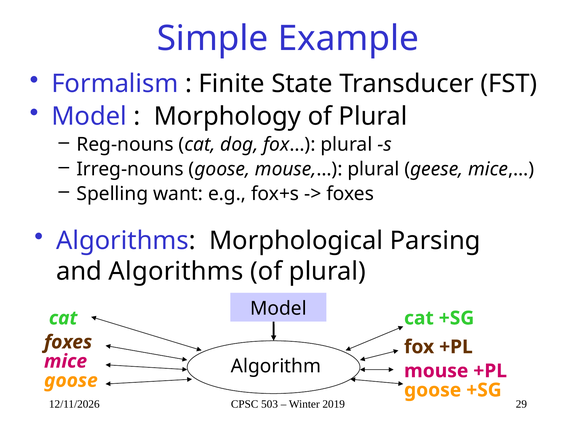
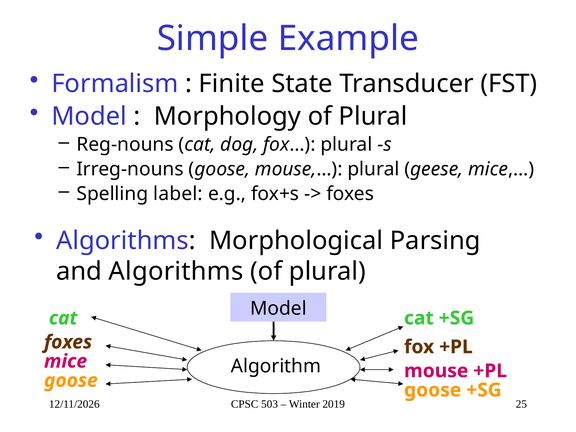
want: want -> label (178, 194)
29: 29 -> 25 (521, 404)
